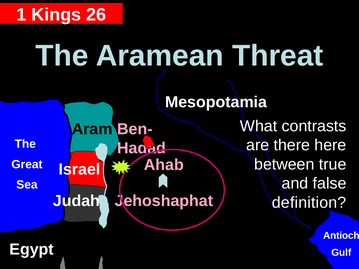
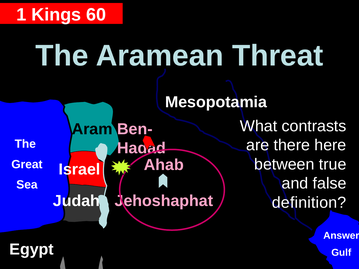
26: 26 -> 60 (96, 15)
Antioch: Antioch -> Answer (341, 236)
